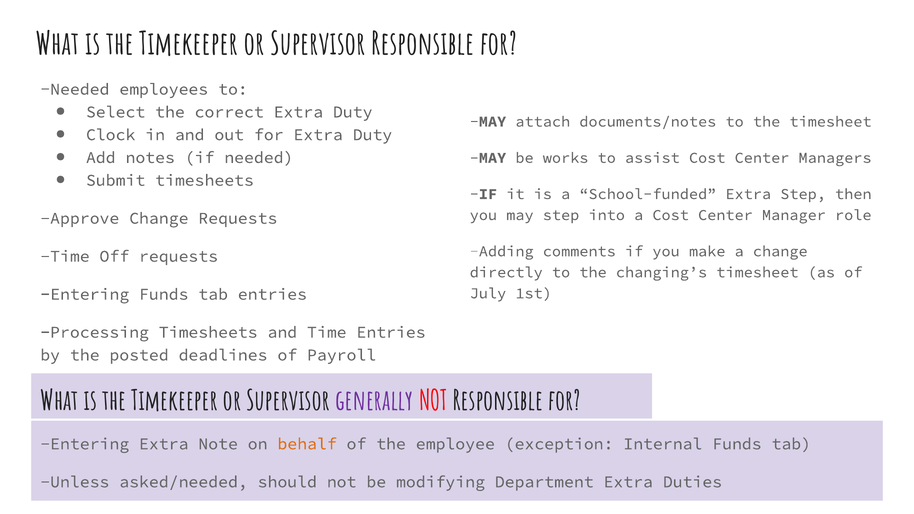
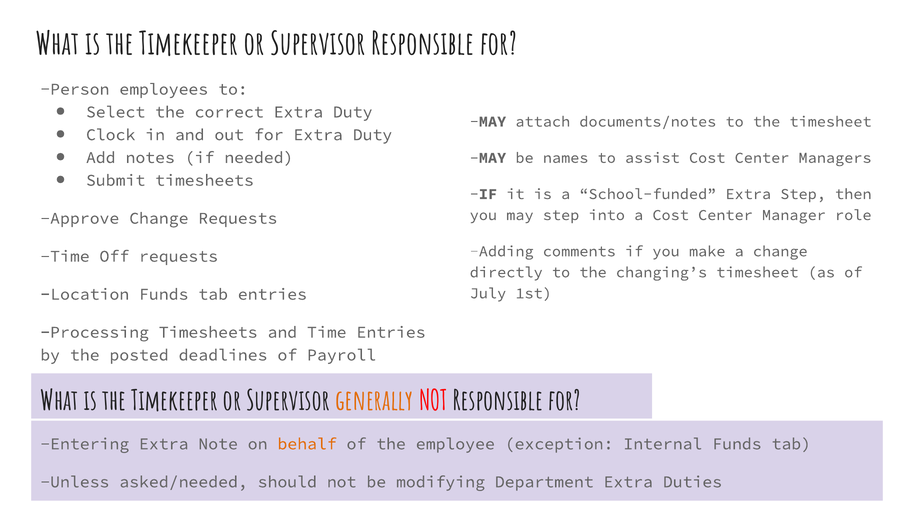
Needed: Needed -> Person (75, 89)
works: works -> names (566, 158)
Entering: Entering -> Location (85, 294)
generally colour: purple -> orange (374, 401)
